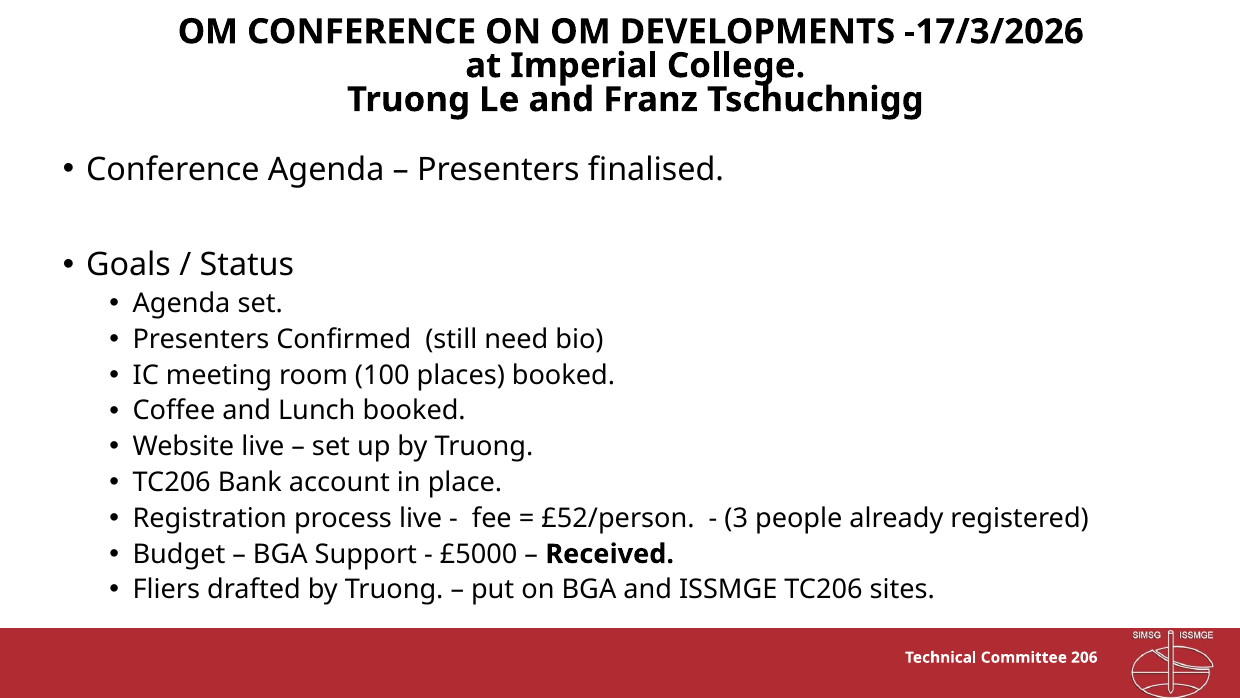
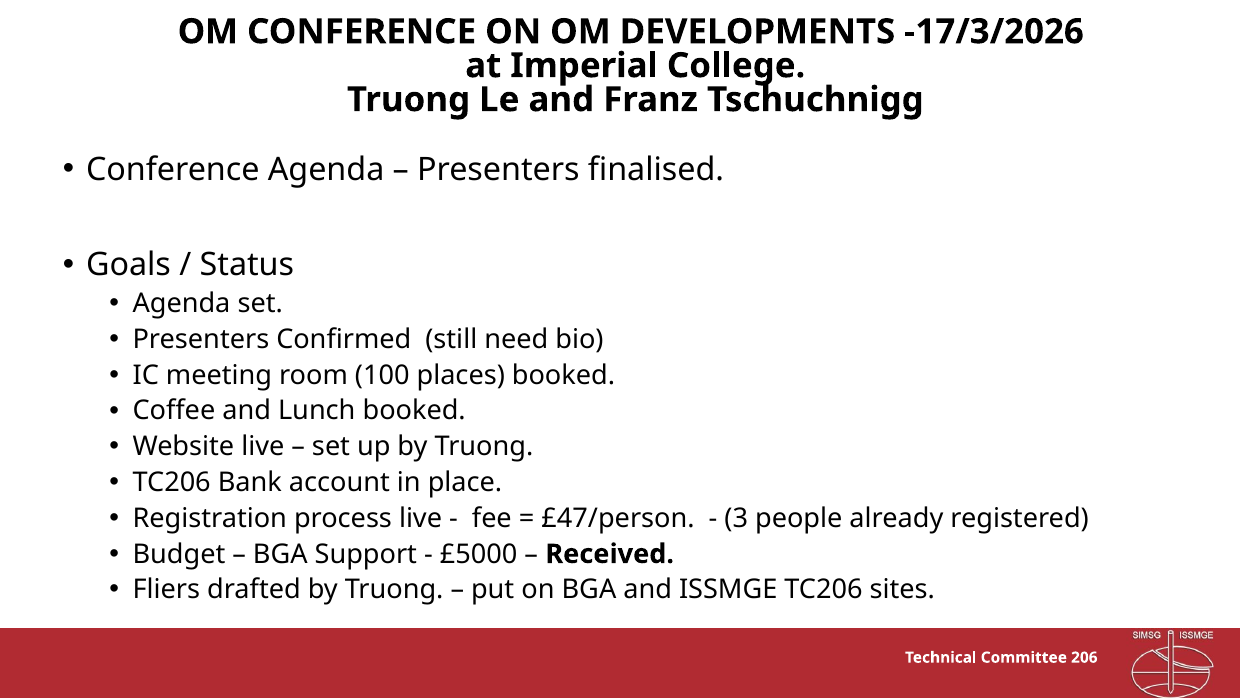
£52/person: £52/person -> £47/person (618, 518)
